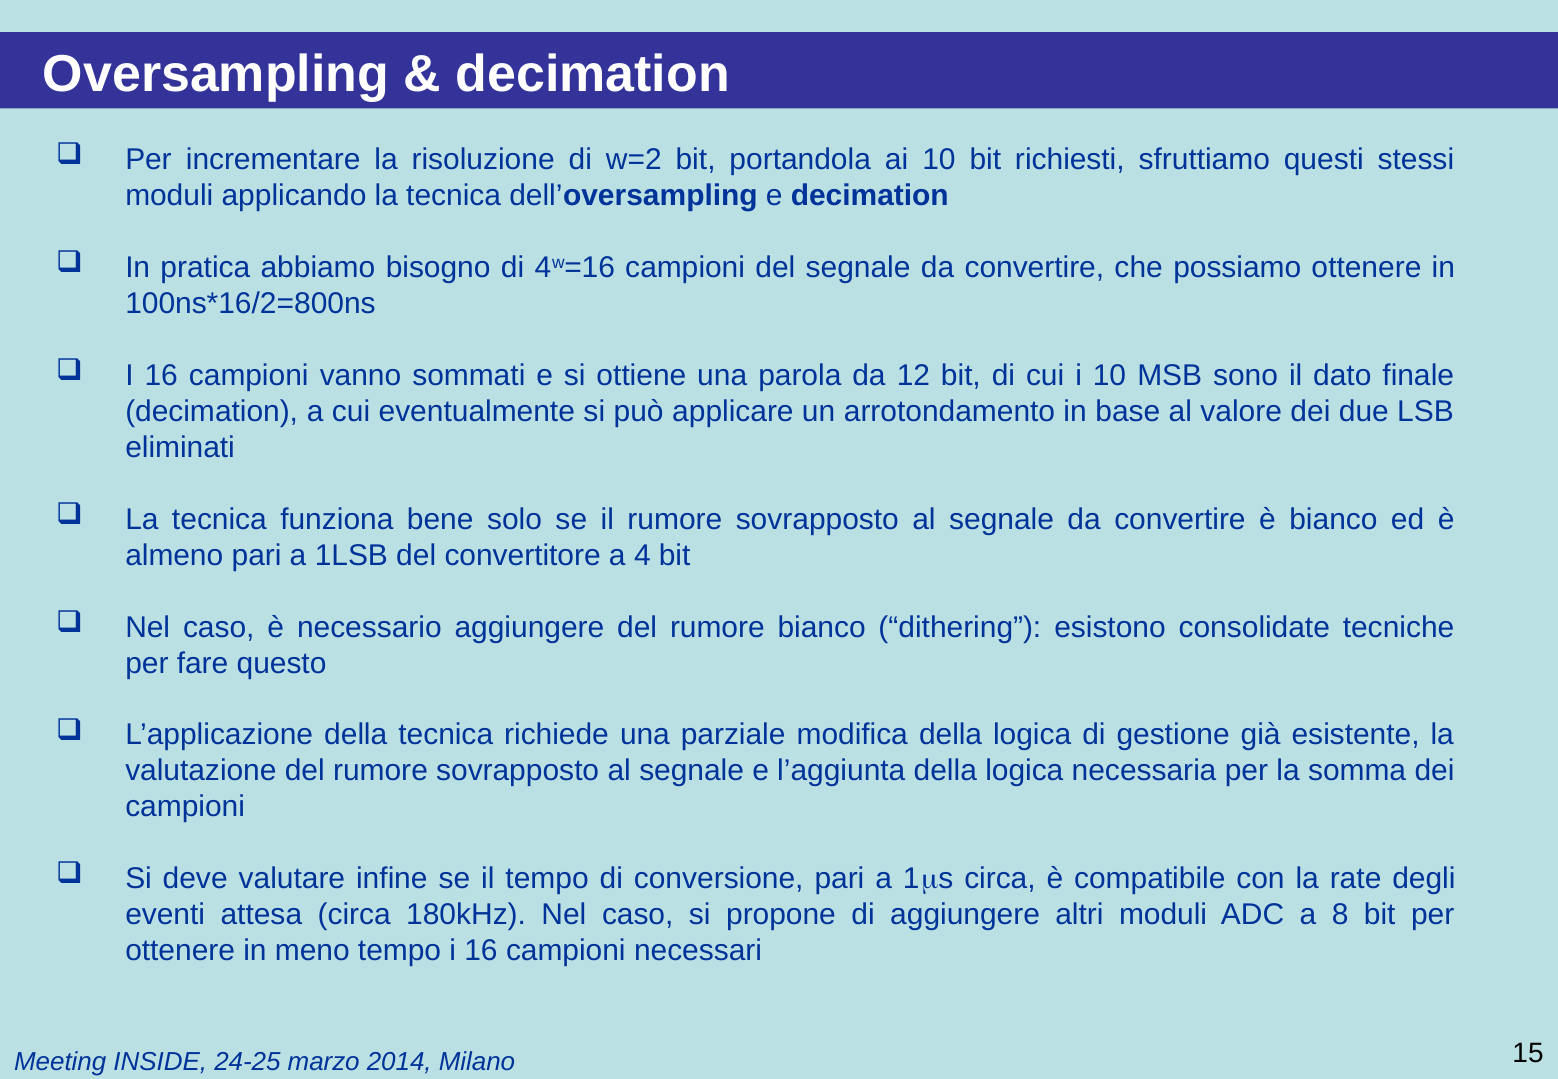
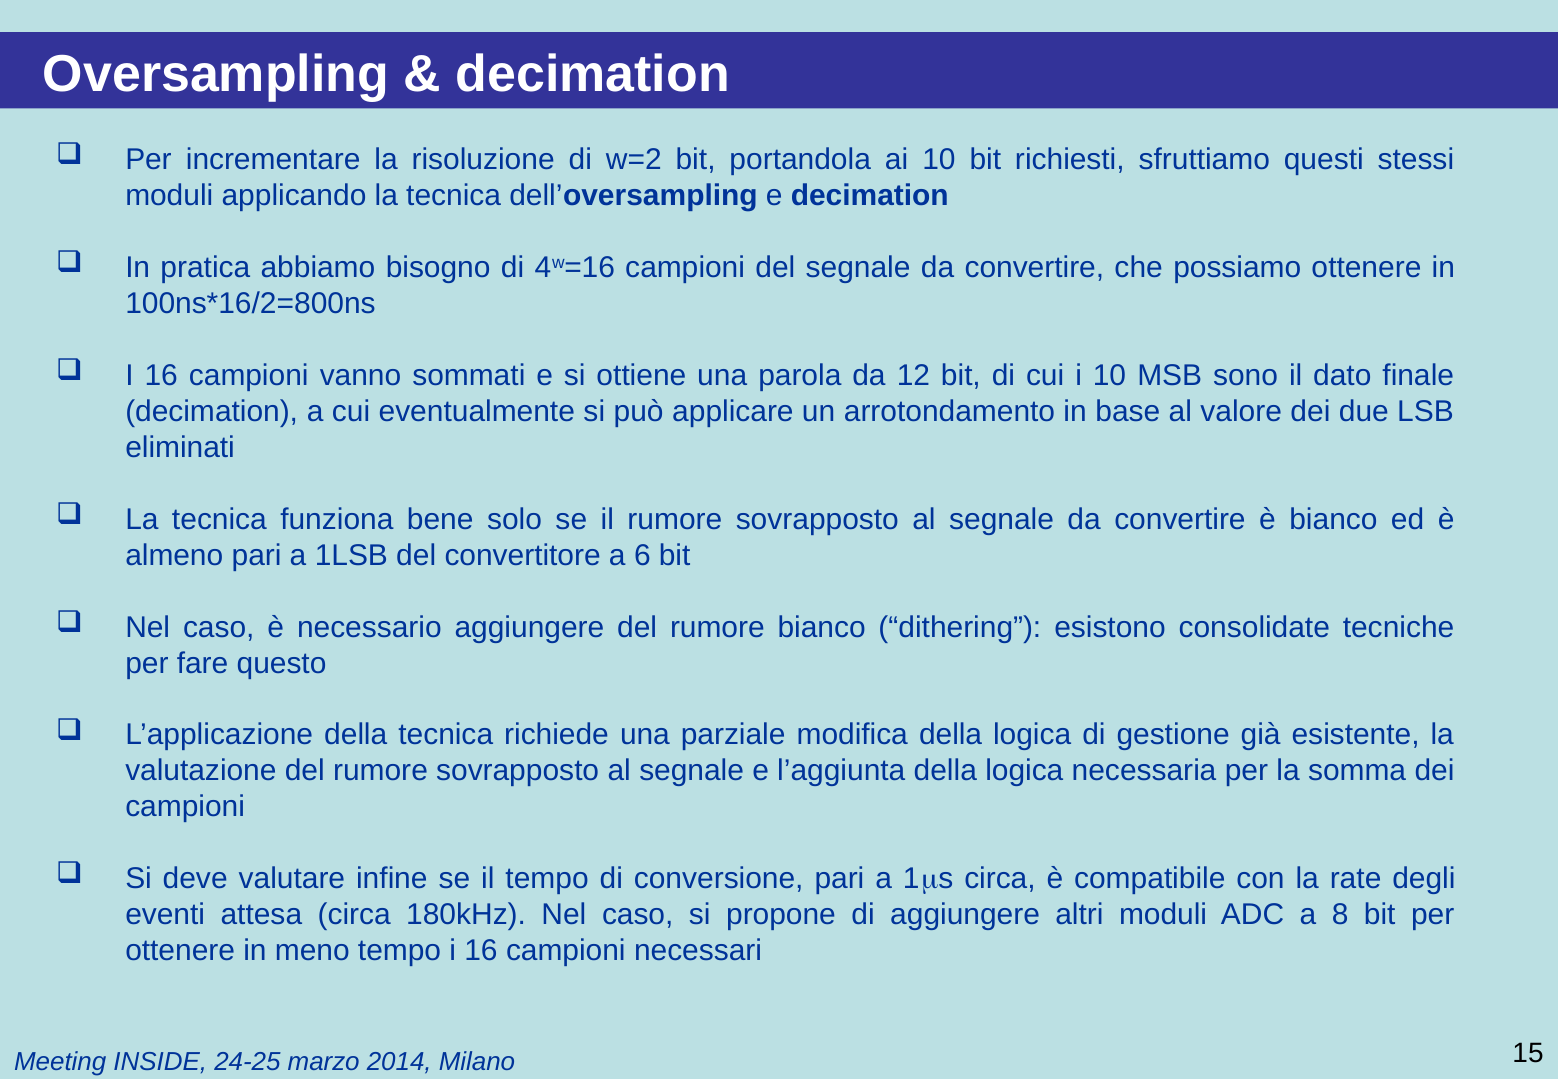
4: 4 -> 6 (642, 555)
